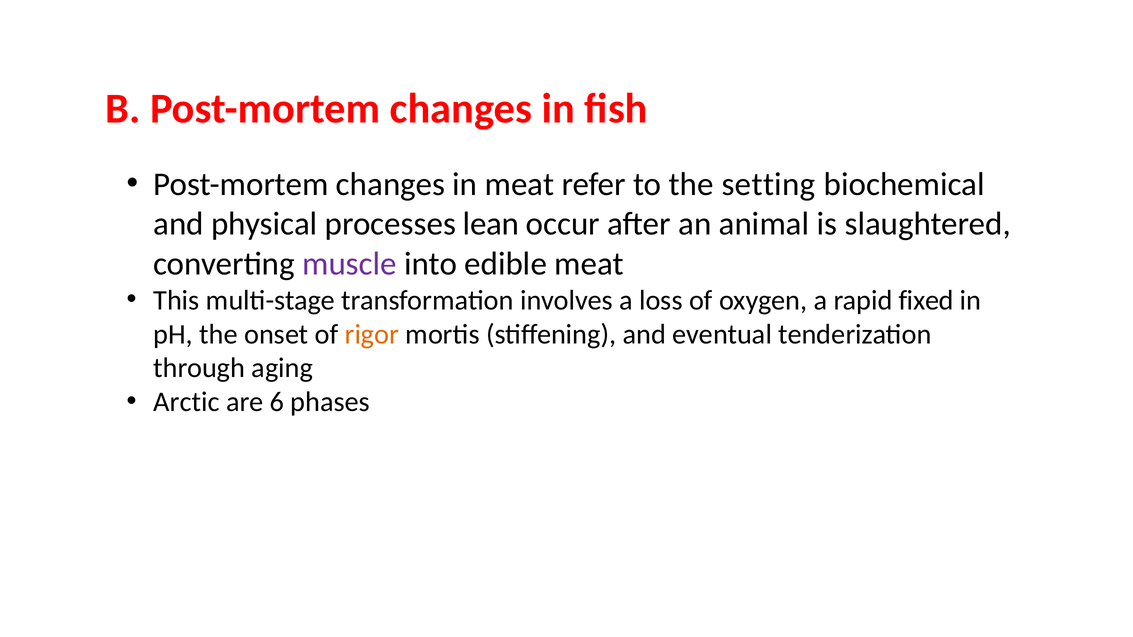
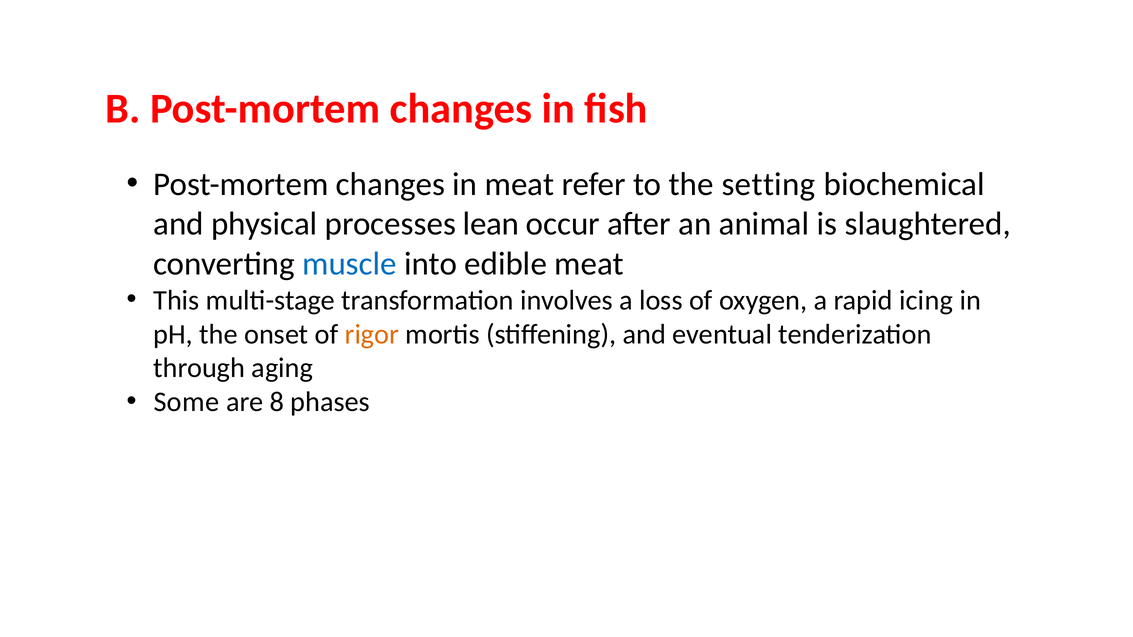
muscle colour: purple -> blue (350, 264)
fixed: fixed -> icing (926, 300)
Arctic: Arctic -> Some (186, 402)
6: 6 -> 8 (277, 402)
